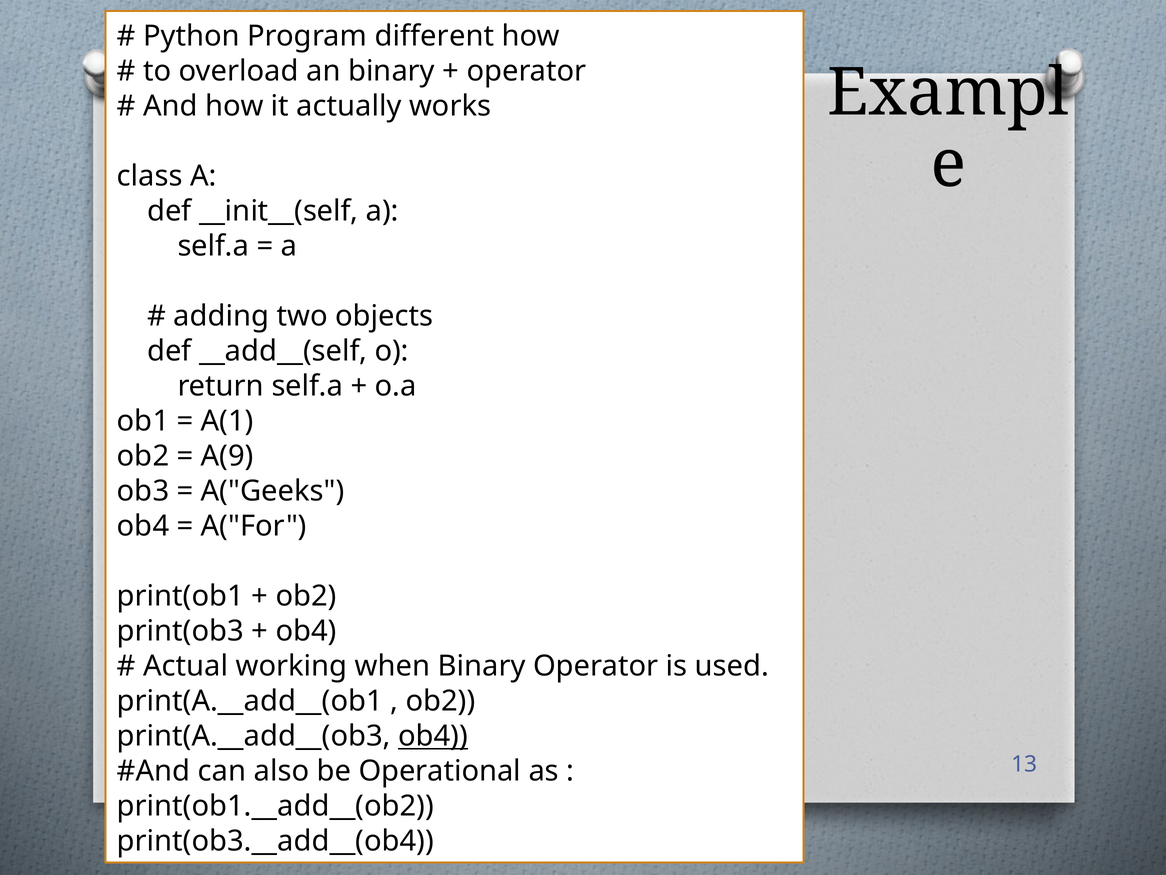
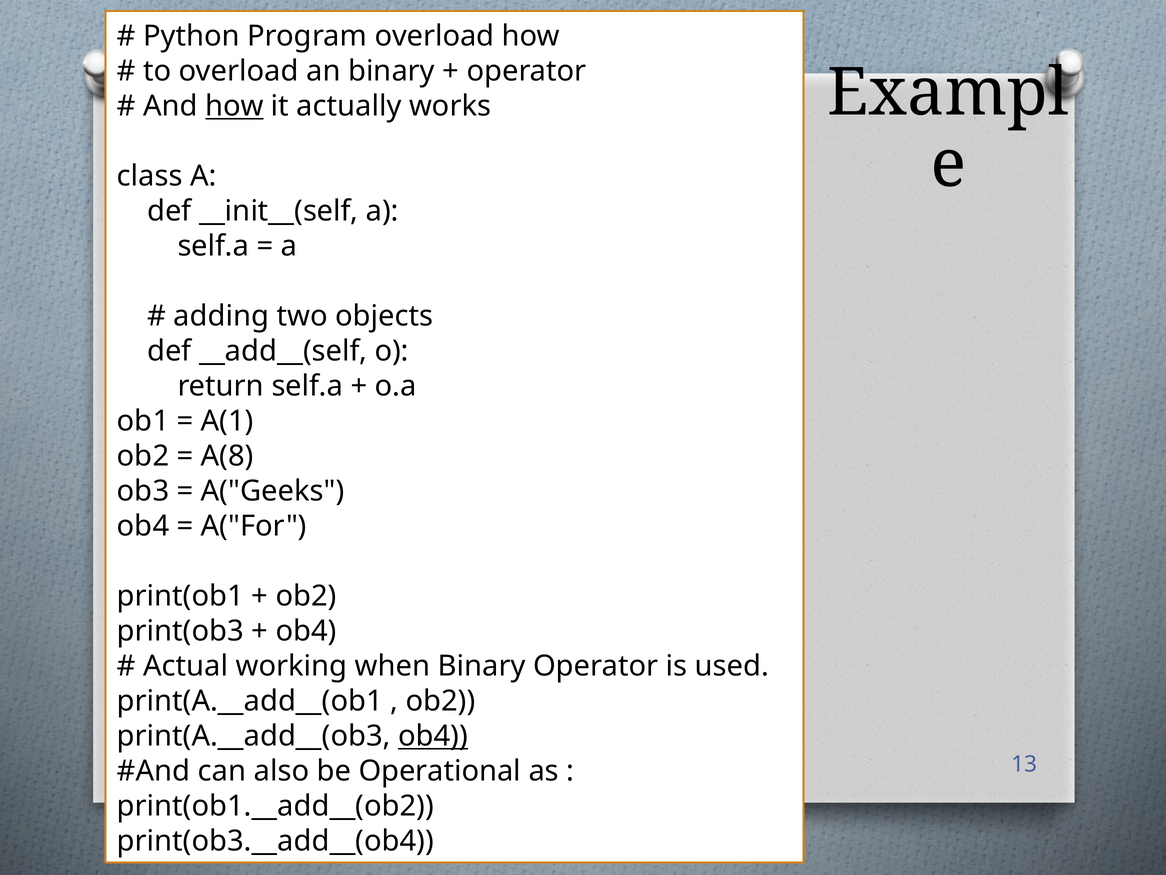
Program different: different -> overload (435, 36)
how underline: none -> present (234, 106)
A(9: A(9 -> A(8 (227, 456)
